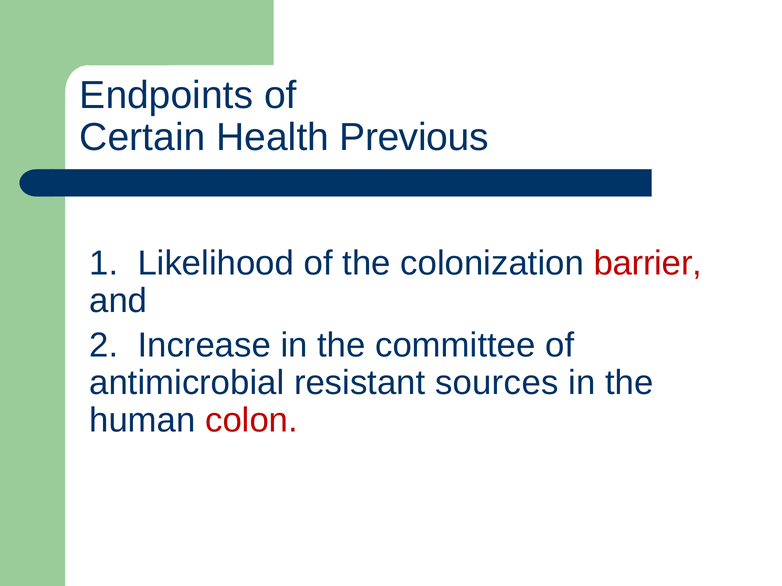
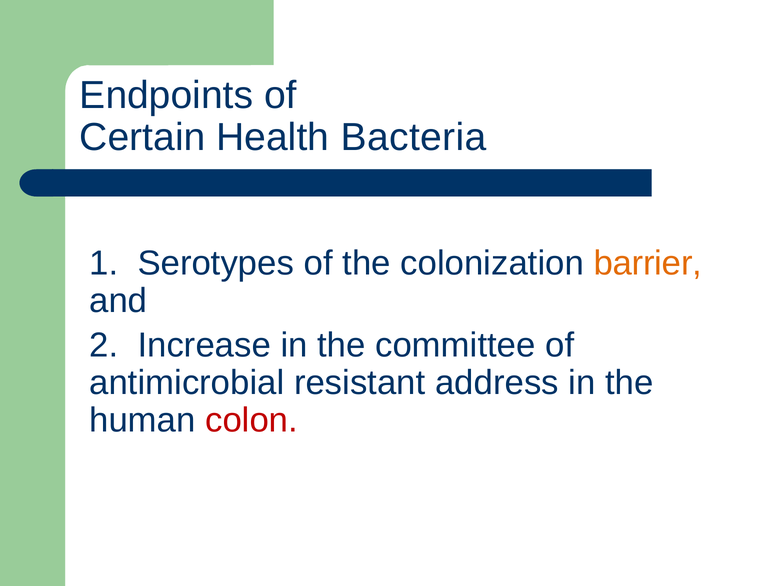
Previous: Previous -> Bacteria (414, 138)
Likelihood: Likelihood -> Serotypes (216, 264)
barrier colour: red -> orange (648, 264)
sources: sources -> address (497, 383)
